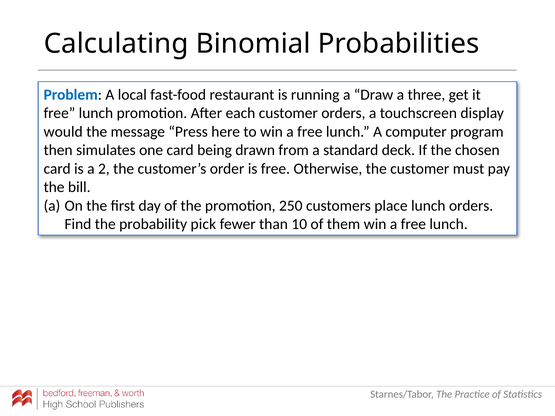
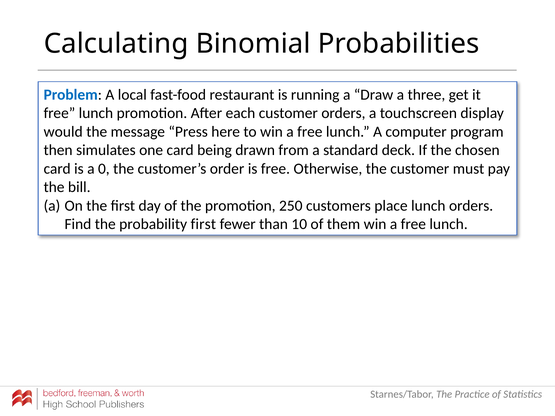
2: 2 -> 0 (104, 169)
probability pick: pick -> first (203, 224)
